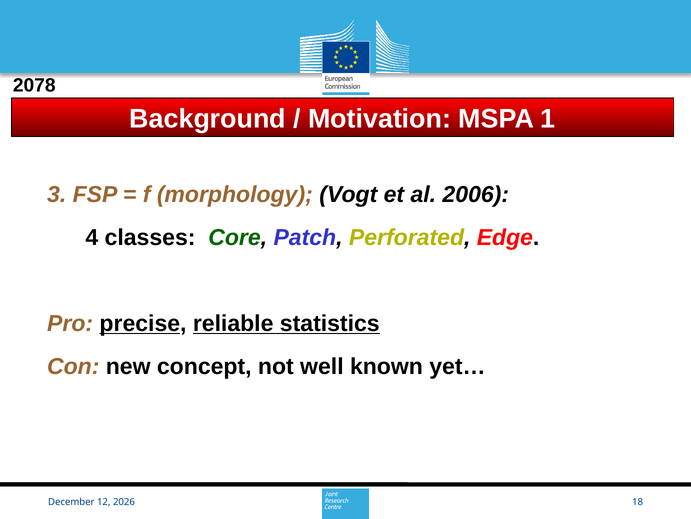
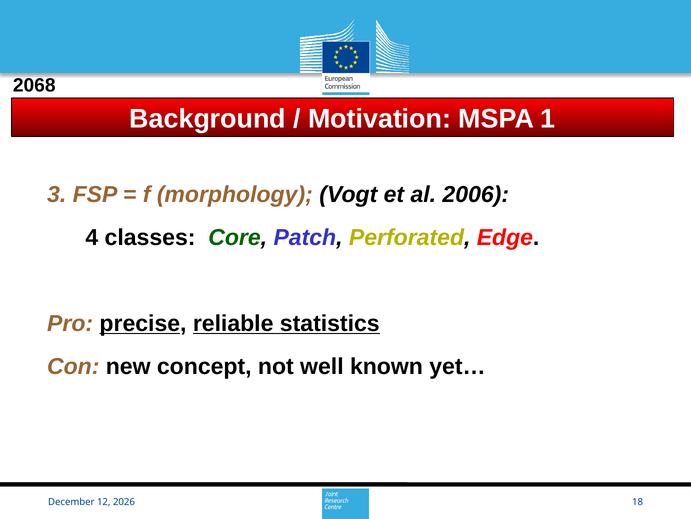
2078: 2078 -> 2068 (34, 85)
